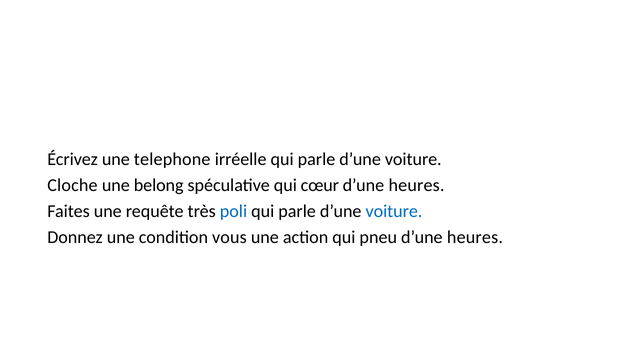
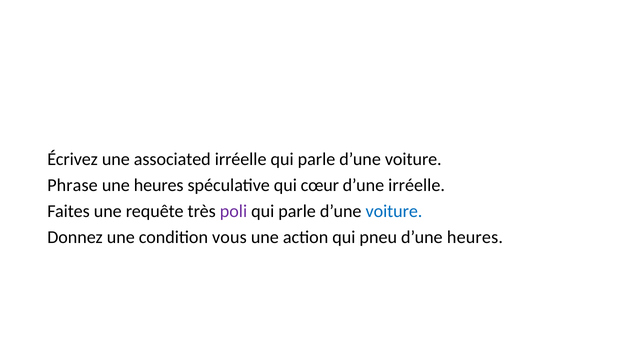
telephone: telephone -> associated (172, 159)
Cloche: Cloche -> Phrase (72, 185)
une belong: belong -> heures (159, 185)
heures: heures -> irréelle (417, 185)
poli colour: blue -> purple (234, 211)
